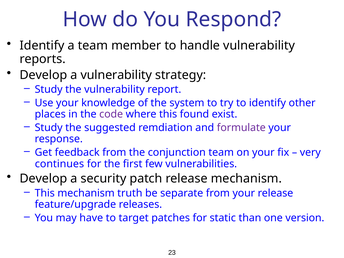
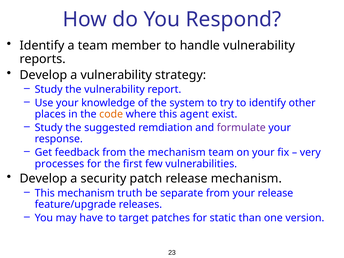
code colour: purple -> orange (111, 114)
found: found -> agent (194, 114)
the conjunction: conjunction -> mechanism (177, 152)
continues: continues -> processes (59, 164)
